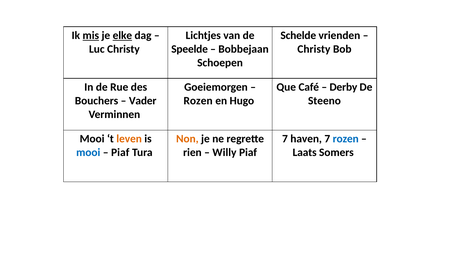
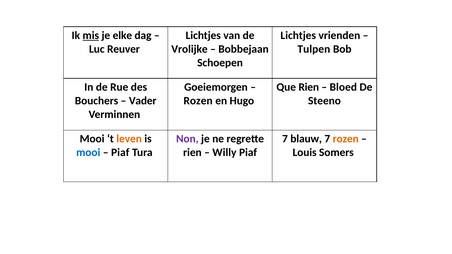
elke underline: present -> none (122, 35)
Schelde: Schelde -> Lichtjes (298, 35)
Luc Christy: Christy -> Reuver (123, 49)
Speelde: Speelde -> Vrolijke (190, 49)
Christy: Christy -> Tulpen (314, 49)
Que Café: Café -> Rien (309, 87)
Derby: Derby -> Bloed (343, 87)
Non colour: orange -> purple (187, 139)
haven: haven -> blauw (306, 139)
rozen colour: blue -> orange (346, 139)
Laats: Laats -> Louis (305, 153)
